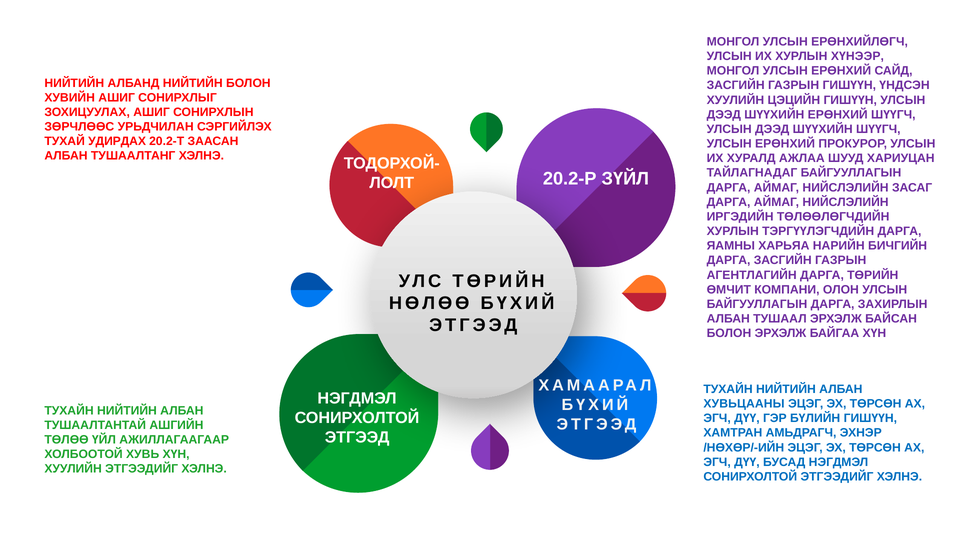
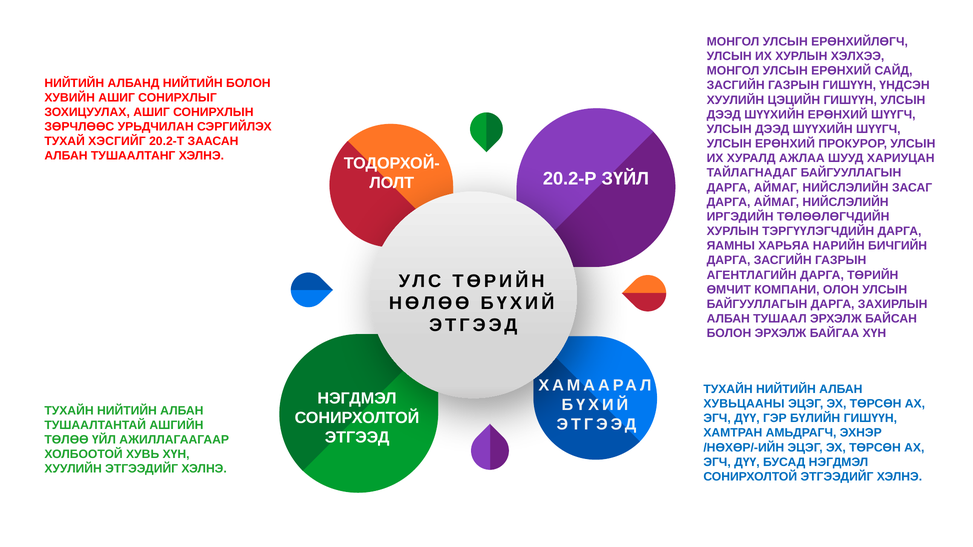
ХҮНЭЭР: ХҮНЭЭР -> ХЭЛХЭЭ (858, 56)
УДИРДАХ: УДИРДАХ -> ХЭСГИЙГ (117, 141)
